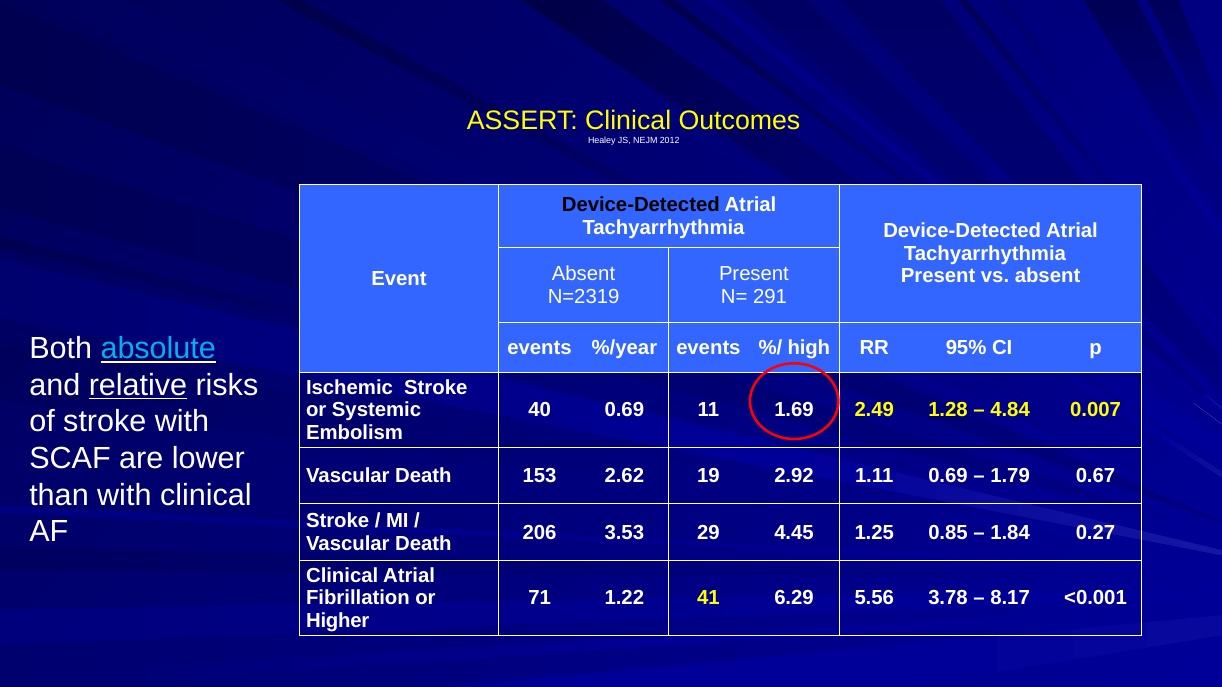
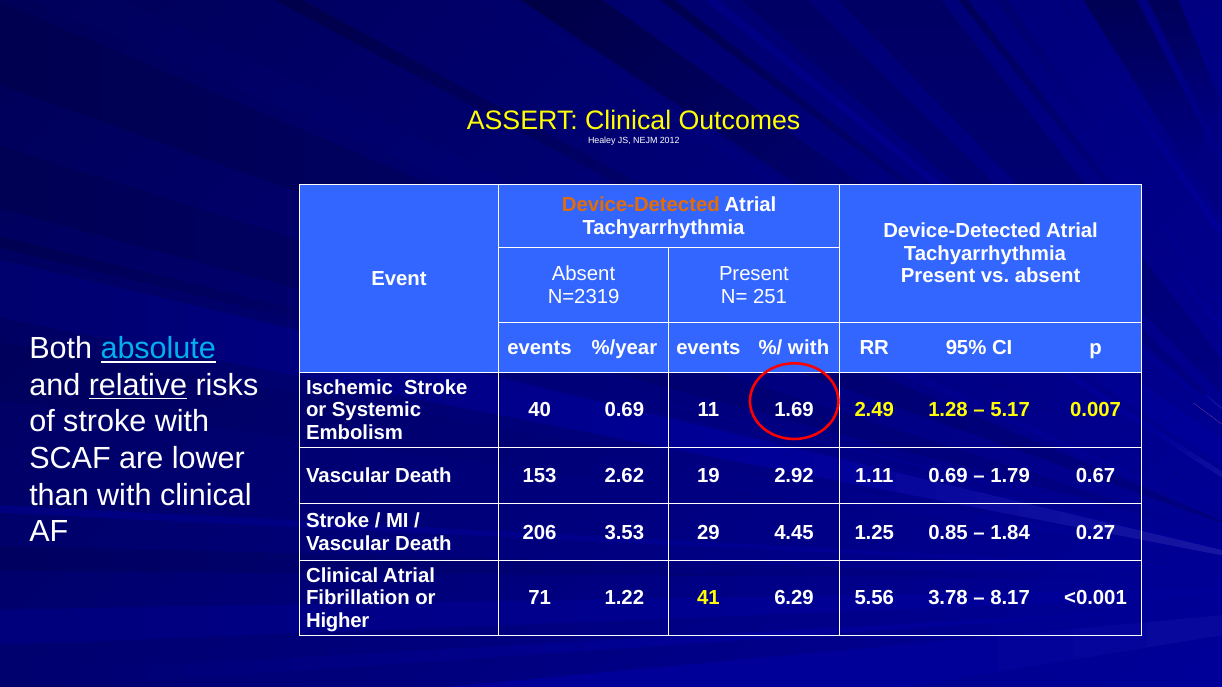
Device-Detected colour: black -> orange (641, 205)
291: 291 -> 251 (770, 297)
high: high -> with (809, 348)
4.84: 4.84 -> 5.17 (1010, 410)
